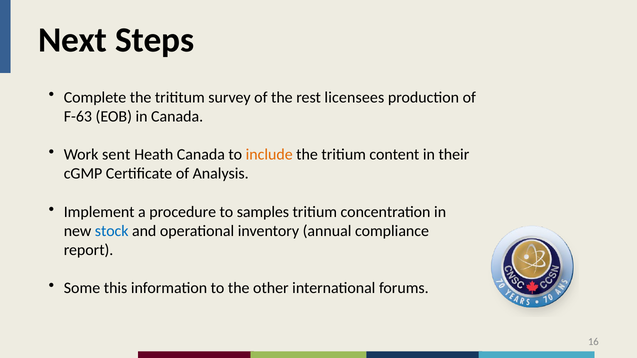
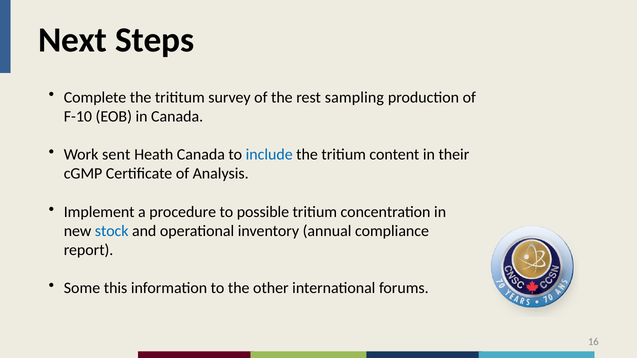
licensees: licensees -> sampling (354, 97)
F-63: F-63 -> F-10 (78, 117)
include colour: orange -> blue (269, 155)
samples: samples -> possible (263, 212)
